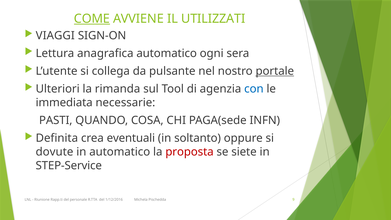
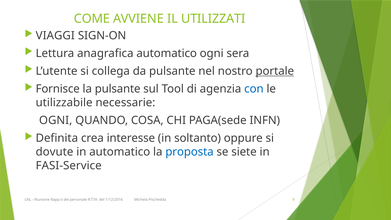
COME underline: present -> none (92, 19)
Ulteriori: Ulteriori -> Fornisce (58, 89)
la rimanda: rimanda -> pulsante (118, 89)
immediata: immediata -> utilizzabile (64, 103)
PASTI: PASTI -> OGNI (56, 120)
eventuali: eventuali -> interesse (131, 138)
proposta colour: red -> blue (189, 152)
STEP-Service: STEP-Service -> FASI-Service (69, 165)
